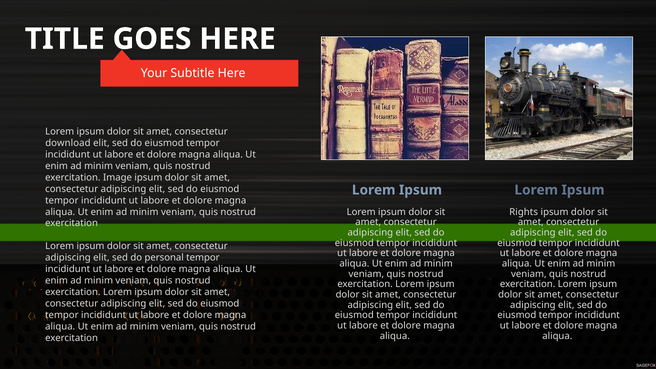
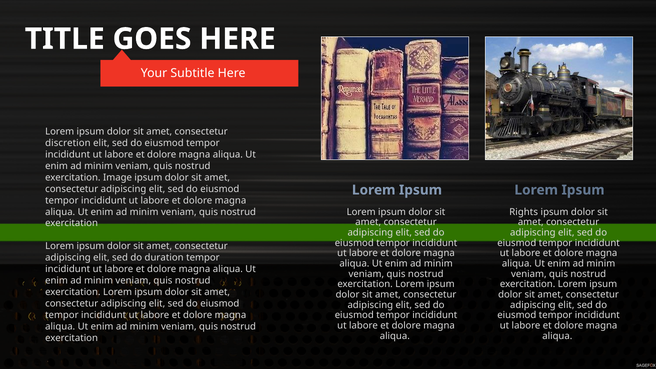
download: download -> discretion (68, 143)
personal: personal -> duration (164, 258)
